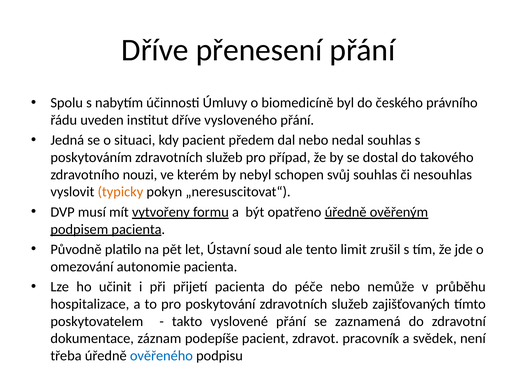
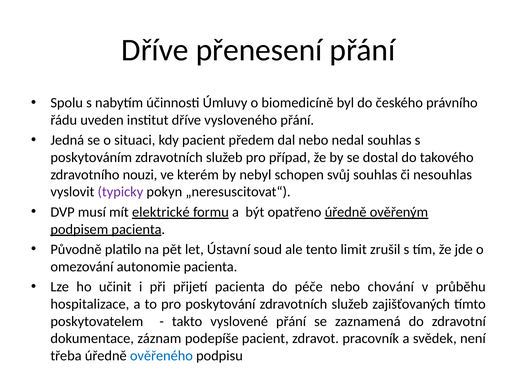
typicky colour: orange -> purple (120, 192)
vytvořeny: vytvořeny -> elektrické (161, 212)
nemůže: nemůže -> chování (391, 287)
